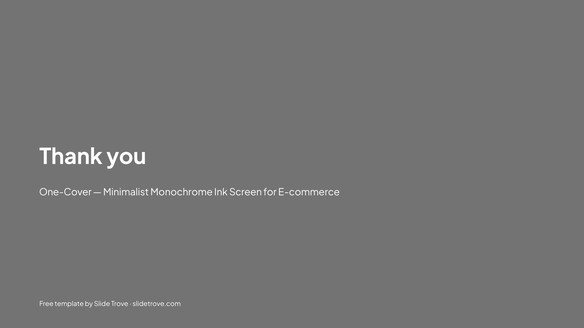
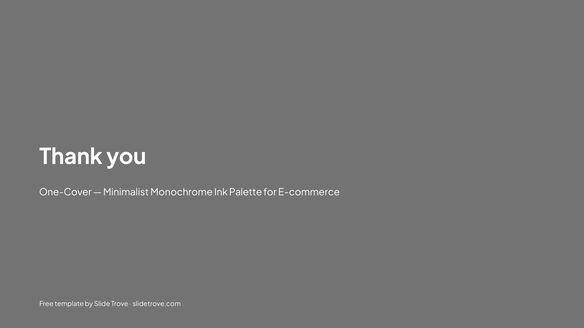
Screen: Screen -> Palette (246, 193)
